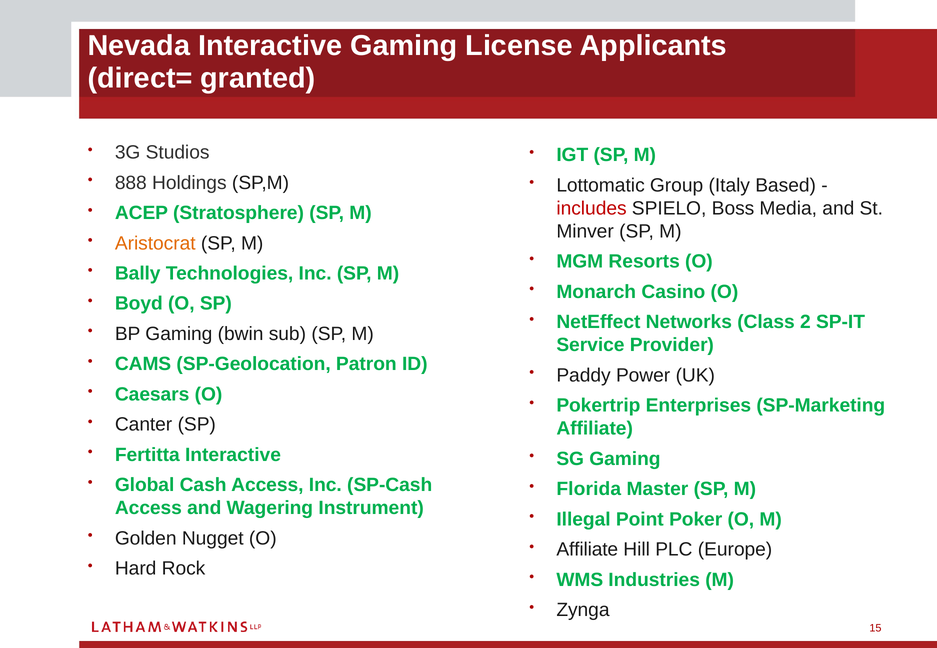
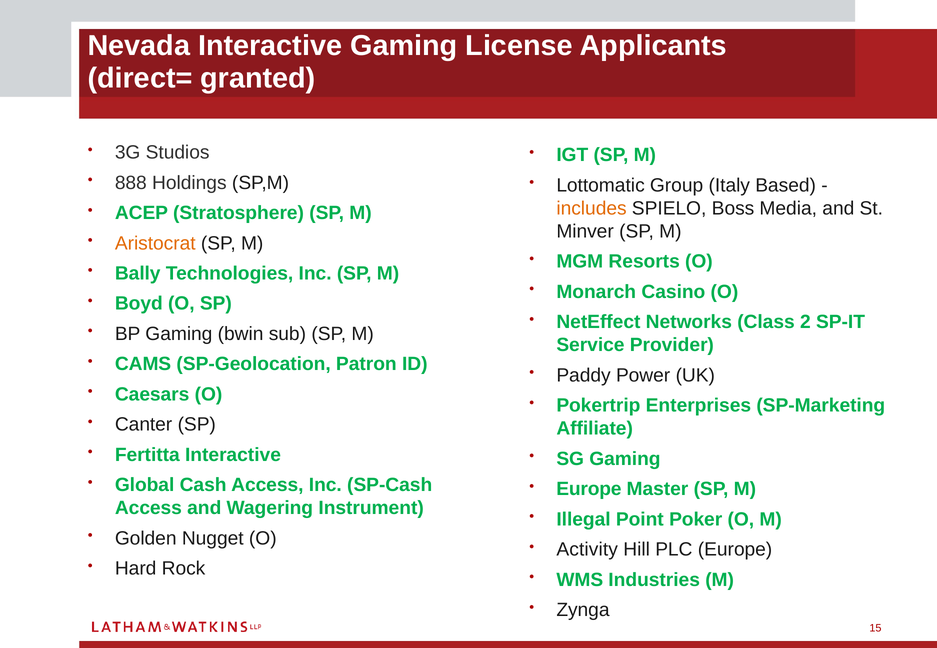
includes colour: red -> orange (592, 208)
Florida: Florida -> Europe (589, 489)
Affiliate: Affiliate -> Activity (587, 550)
